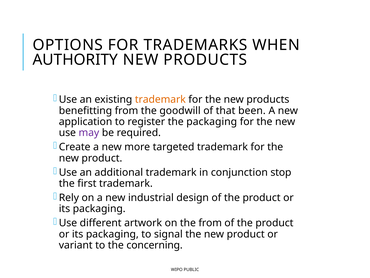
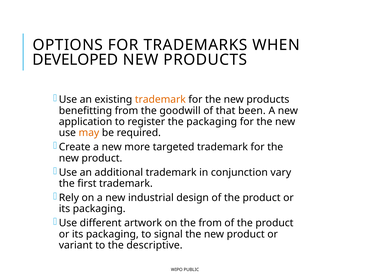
AUTHORITY: AUTHORITY -> DEVELOPED (75, 60)
may colour: purple -> orange (89, 133)
stop: stop -> vary (281, 172)
concerning: concerning -> descriptive (155, 245)
